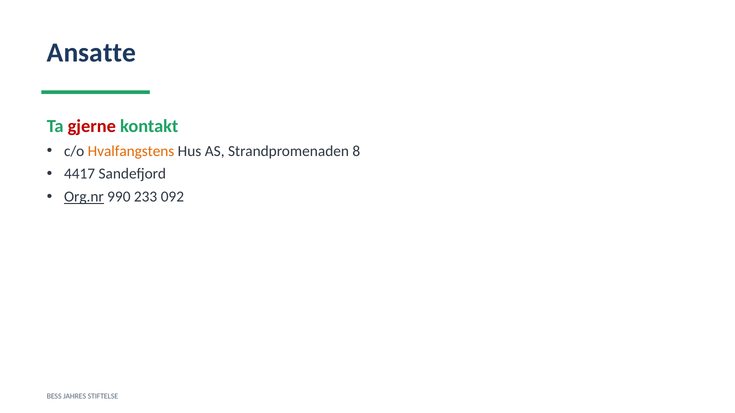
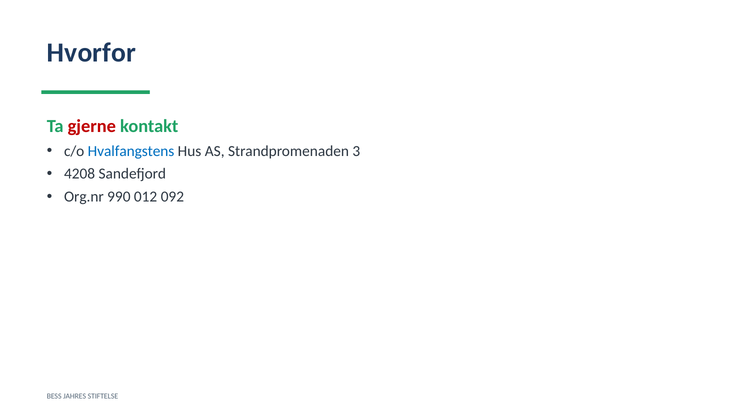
Ansatte: Ansatte -> Hvorfor (91, 52)
Hvalfangstens colour: orange -> blue (131, 151)
8: 8 -> 3 (356, 151)
4417: 4417 -> 4208 (80, 174)
Org.nr underline: present -> none (84, 197)
233: 233 -> 012 (146, 197)
